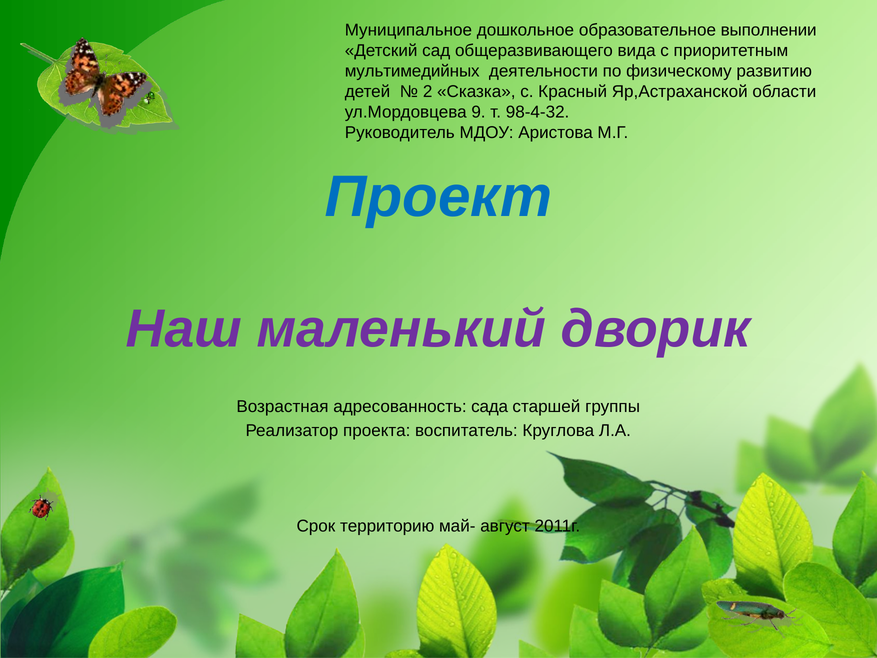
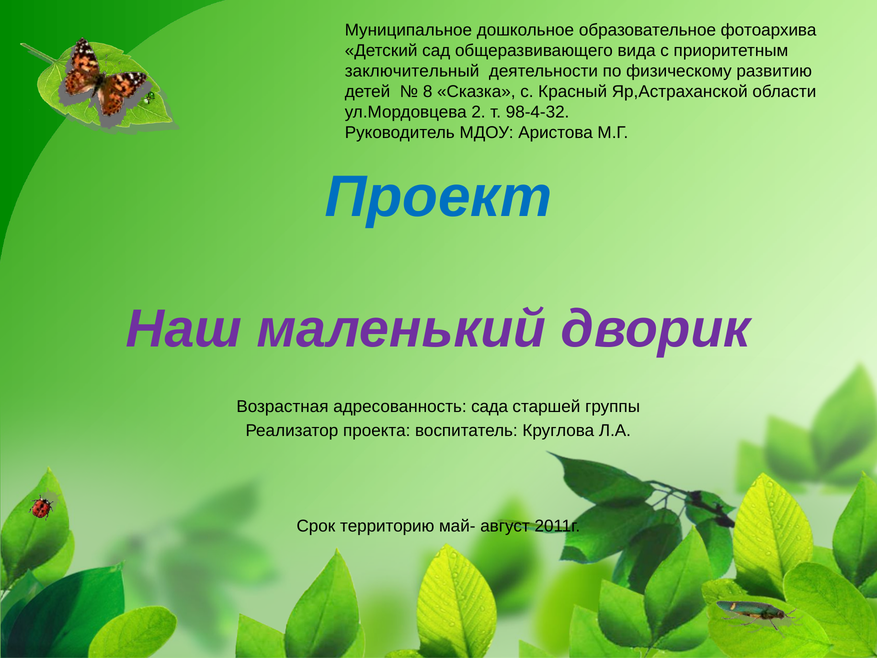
выполнении: выполнении -> фотоархива (769, 30)
мультимедийных: мультимедийных -> заключительный (412, 71)
2: 2 -> 8 (428, 92)
9: 9 -> 2 (478, 112)
